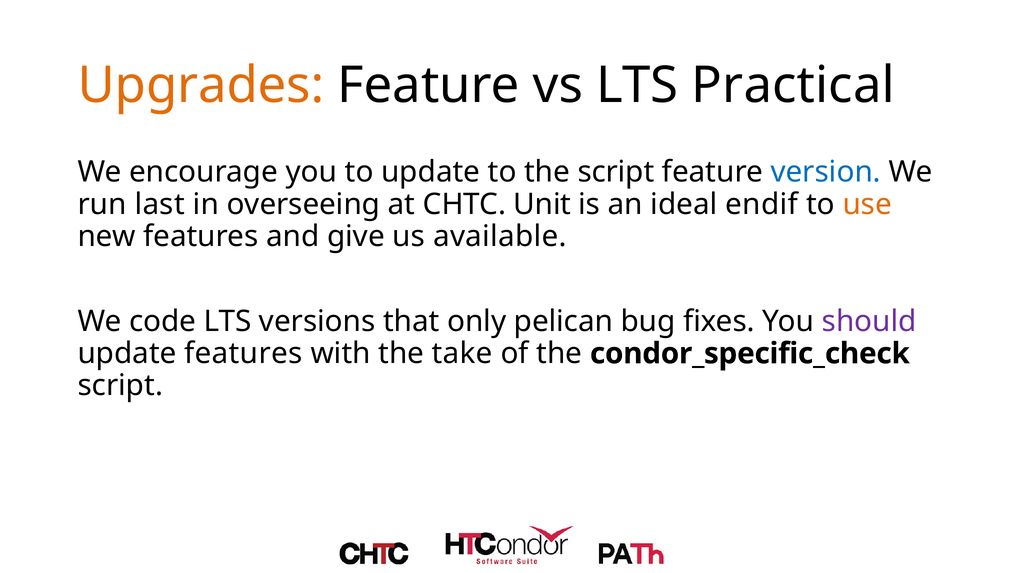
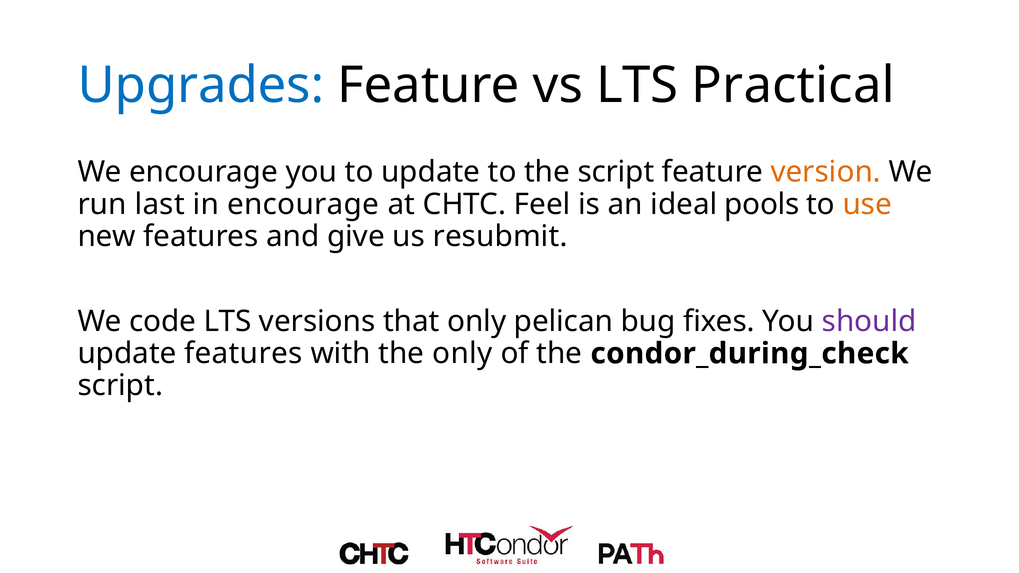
Upgrades colour: orange -> blue (201, 86)
version colour: blue -> orange (826, 172)
in overseeing: overseeing -> encourage (303, 204)
Unit: Unit -> Feel (542, 204)
endif: endif -> pools (762, 204)
available: available -> resubmit (500, 236)
the take: take -> only (462, 354)
condor_specific_check: condor_specific_check -> condor_during_check (750, 354)
